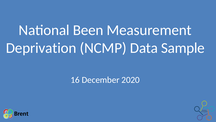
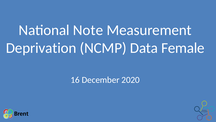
Been: Been -> Note (88, 30)
Sample: Sample -> Female (183, 48)
